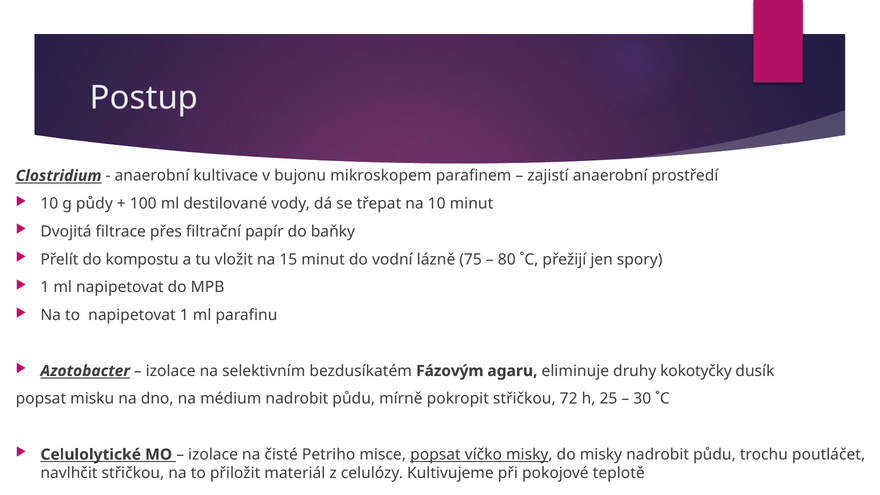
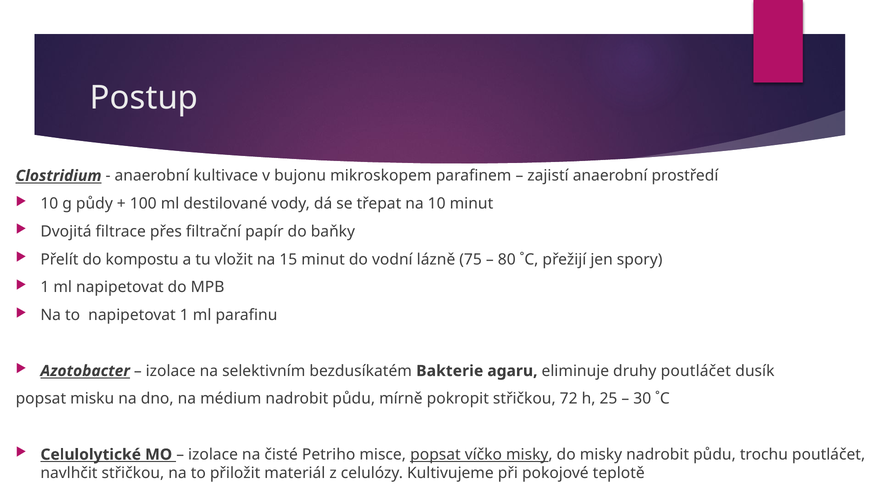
Fázovým: Fázovým -> Bakterie (450, 371)
druhy kokotyčky: kokotyčky -> poutláčet (696, 371)
